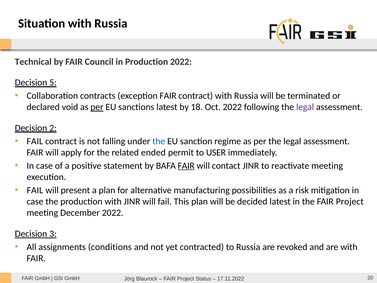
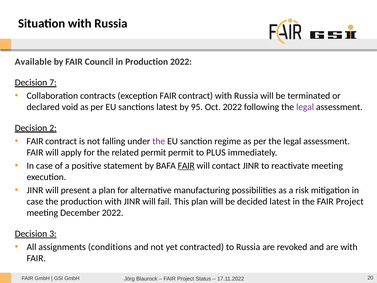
Technical: Technical -> Available (33, 62)
5: 5 -> 7 (53, 82)
per underline: present -> none (97, 107)
18: 18 -> 95 (197, 107)
FAIL: FAIL -> FAIR (35, 141)
the colour: blue -> purple (159, 141)
related ended: ended -> permit (153, 152)
USER: USER -> PLUS (216, 152)
FAIL: FAIL -> JINR (35, 190)
